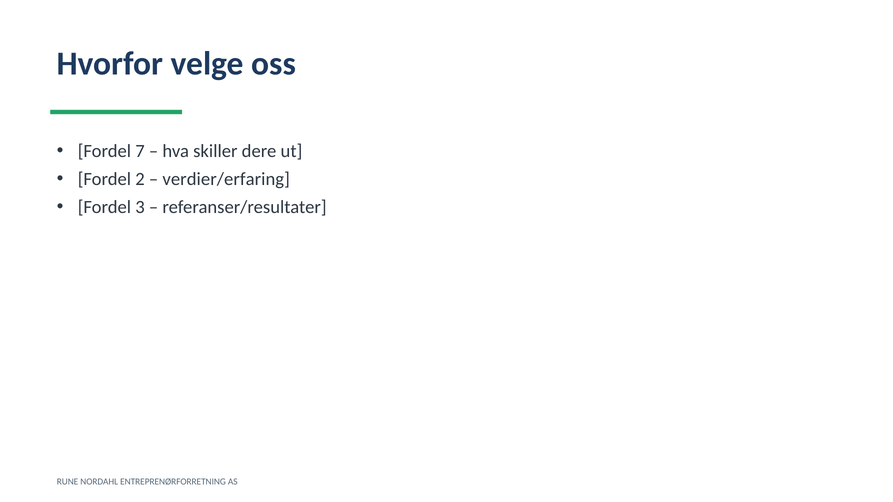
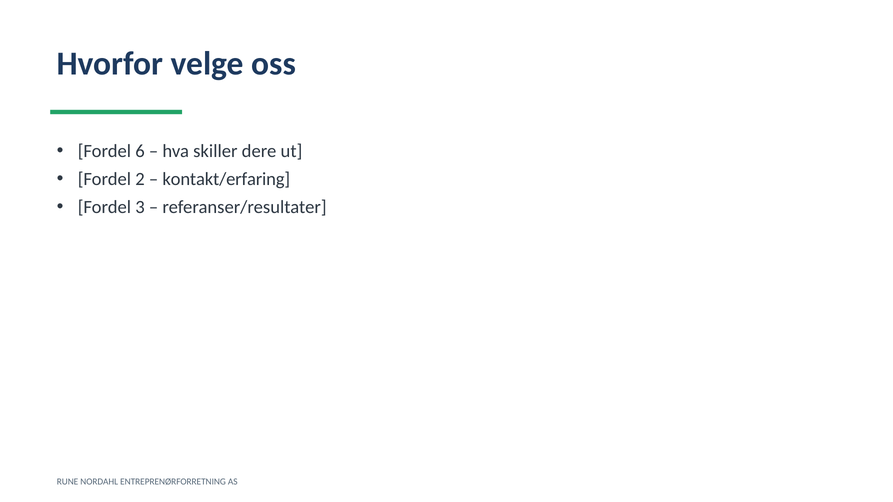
7: 7 -> 6 (140, 151)
verdier/erfaring: verdier/erfaring -> kontakt/erfaring (226, 179)
